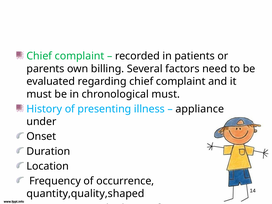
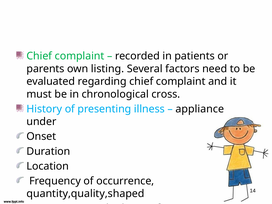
billing: billing -> listing (108, 69)
chronological must: must -> cross (166, 94)
